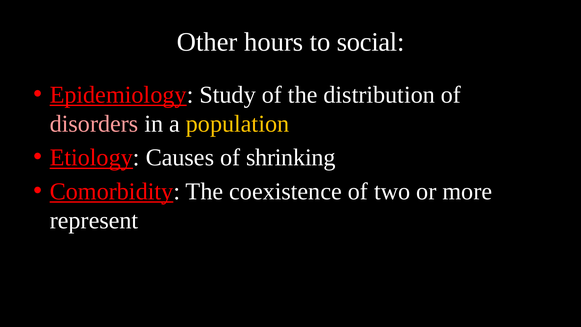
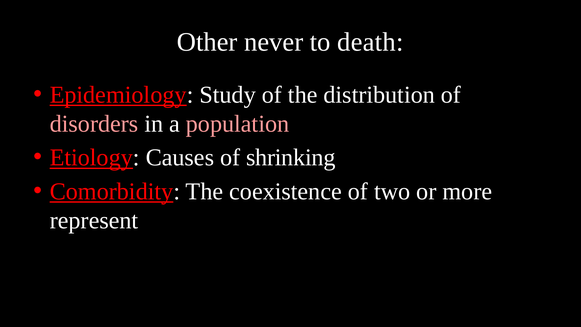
hours: hours -> never (274, 42)
social: social -> death (370, 42)
population colour: yellow -> pink (238, 124)
